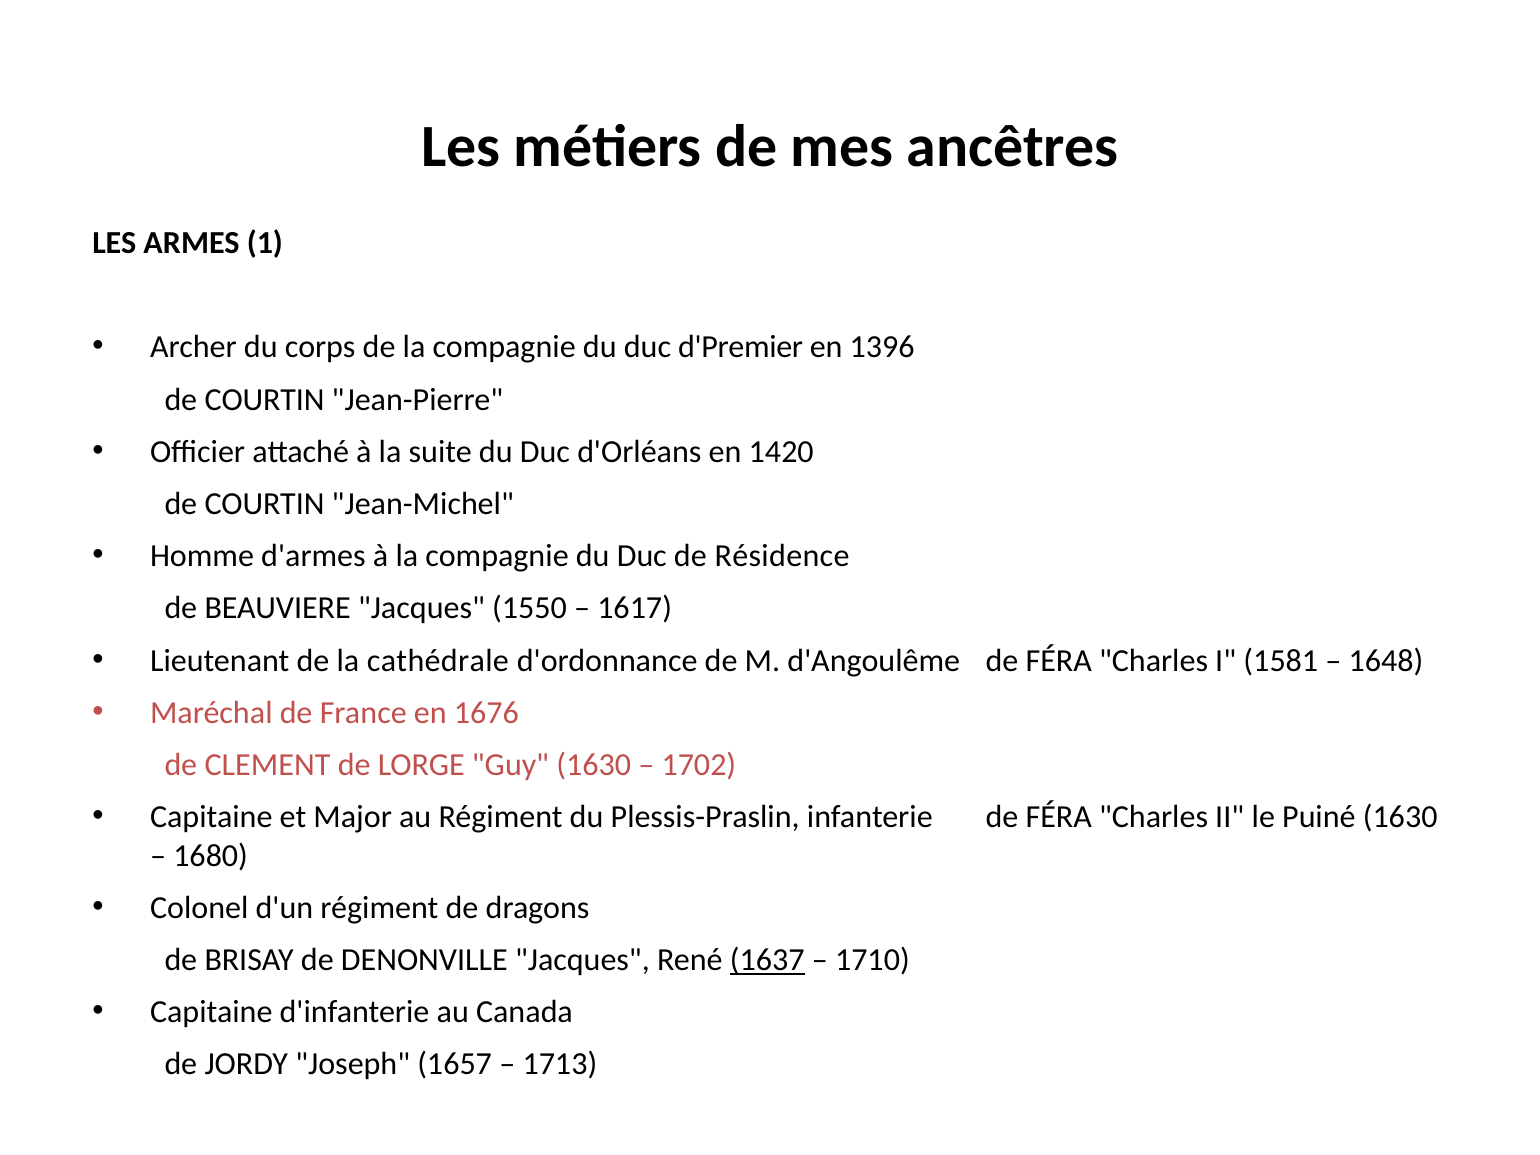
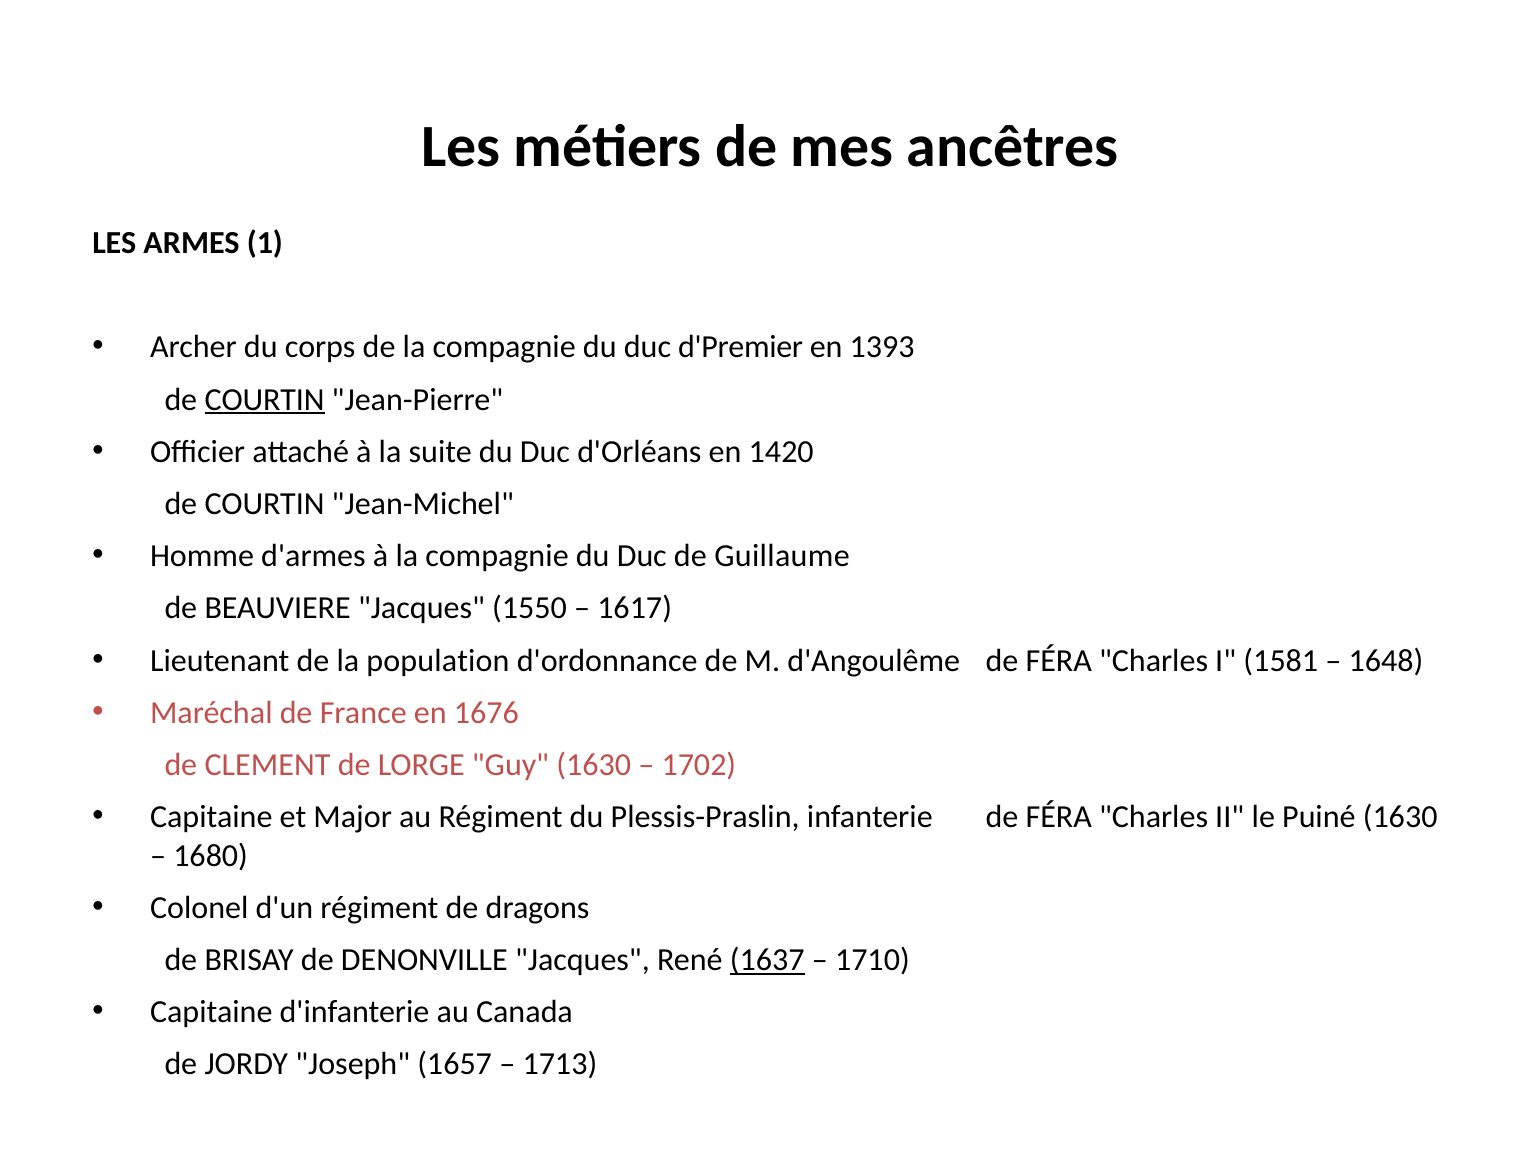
1396: 1396 -> 1393 (882, 347)
COURTIN underline: none -> present (265, 399)
Résidence: Résidence -> Guillaume (782, 556)
cathédrale: cathédrale -> population (438, 660)
